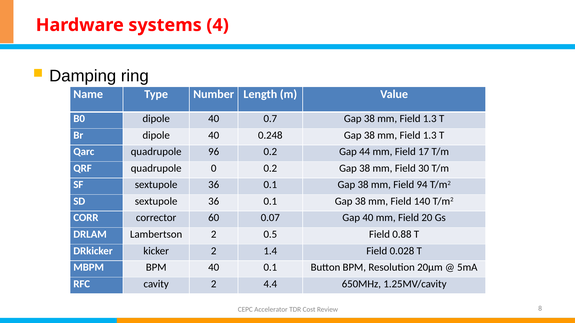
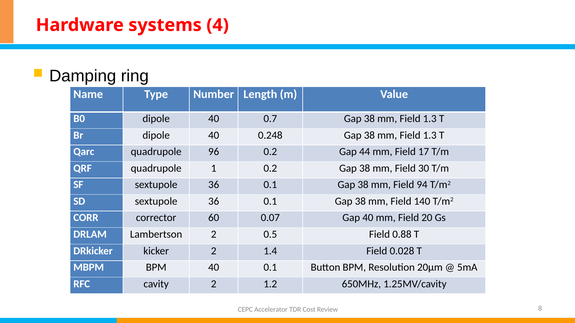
0: 0 -> 1 (214, 168)
4.4: 4.4 -> 1.2 (270, 284)
